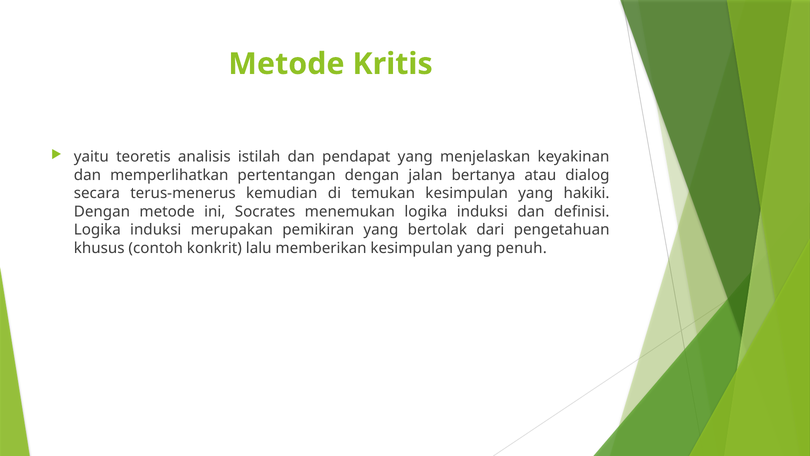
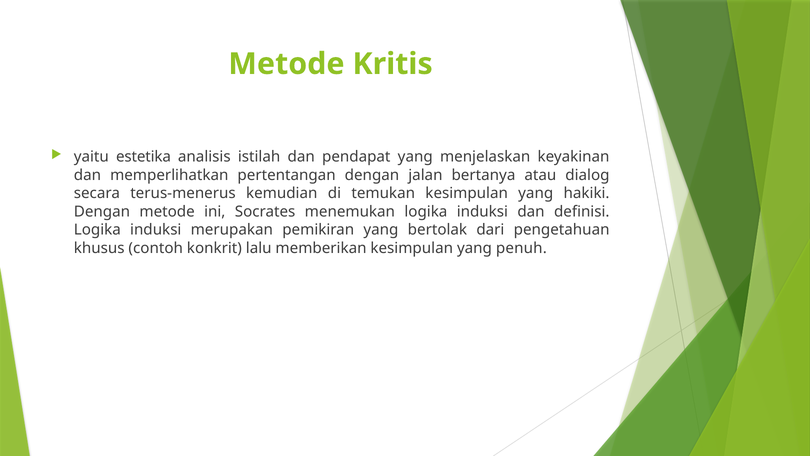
teoretis: teoretis -> estetika (144, 157)
